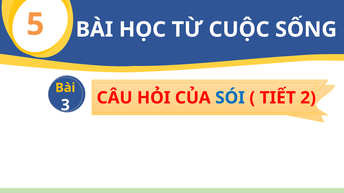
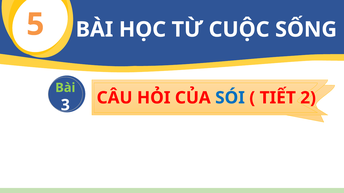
Bài colour: yellow -> light green (65, 88)
